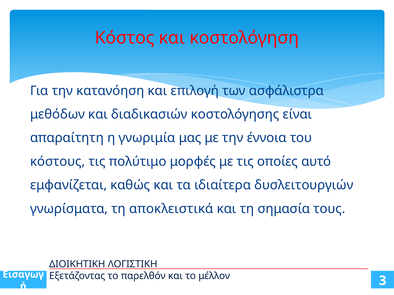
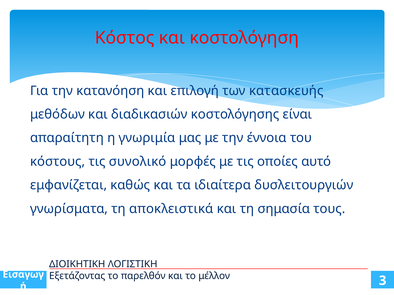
ασφάλιστρα: ασφάλιστρα -> κατασκευής (286, 91)
πολύτιμο: πολύτιμο -> συνολικό (138, 162)
